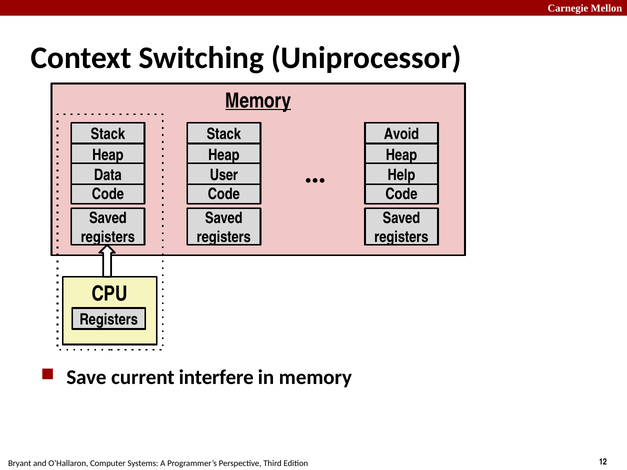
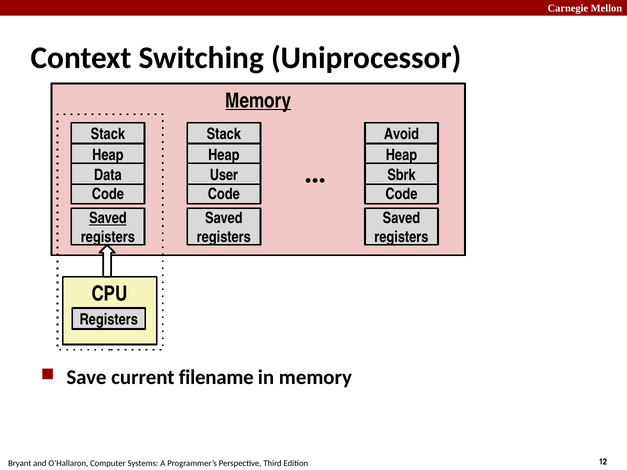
Help: Help -> Sbrk (401, 175)
Saved underline: none -> present (108, 218)
interfere: interfere -> filename (216, 378)
